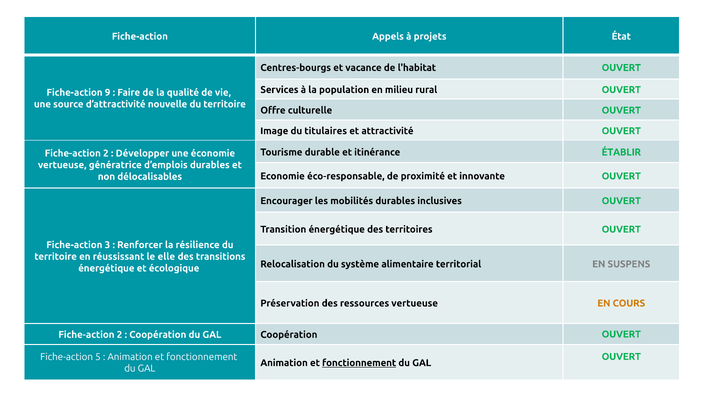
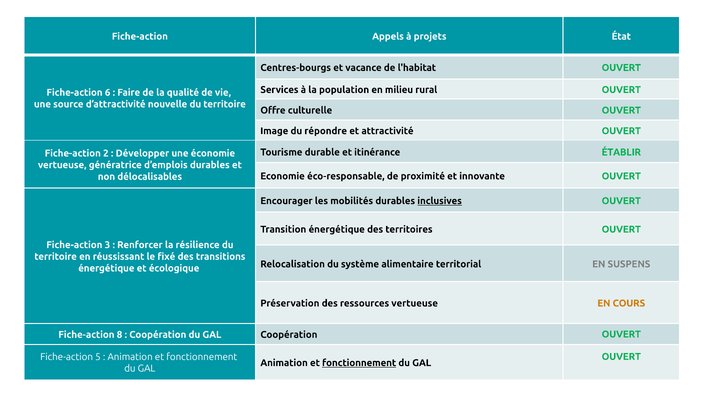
9: 9 -> 6 (108, 92)
titulaires: titulaires -> répondre (326, 131)
inclusives underline: none -> present (440, 201)
elle: elle -> fixé (166, 257)
2: 2 -> 8 (119, 335)
